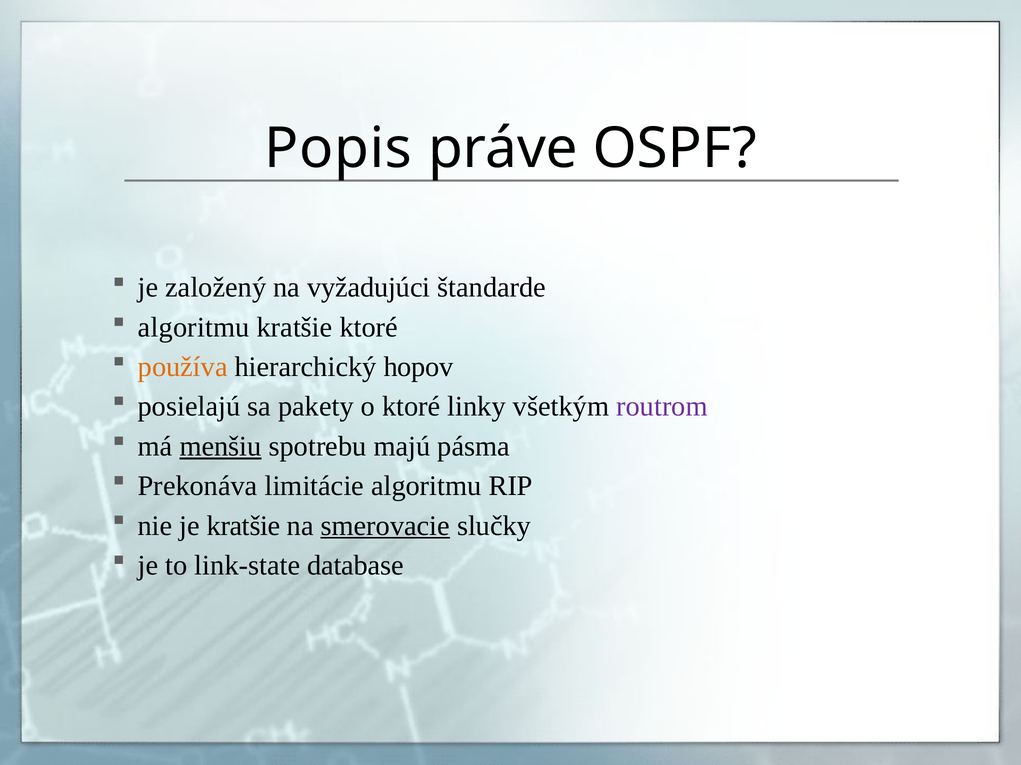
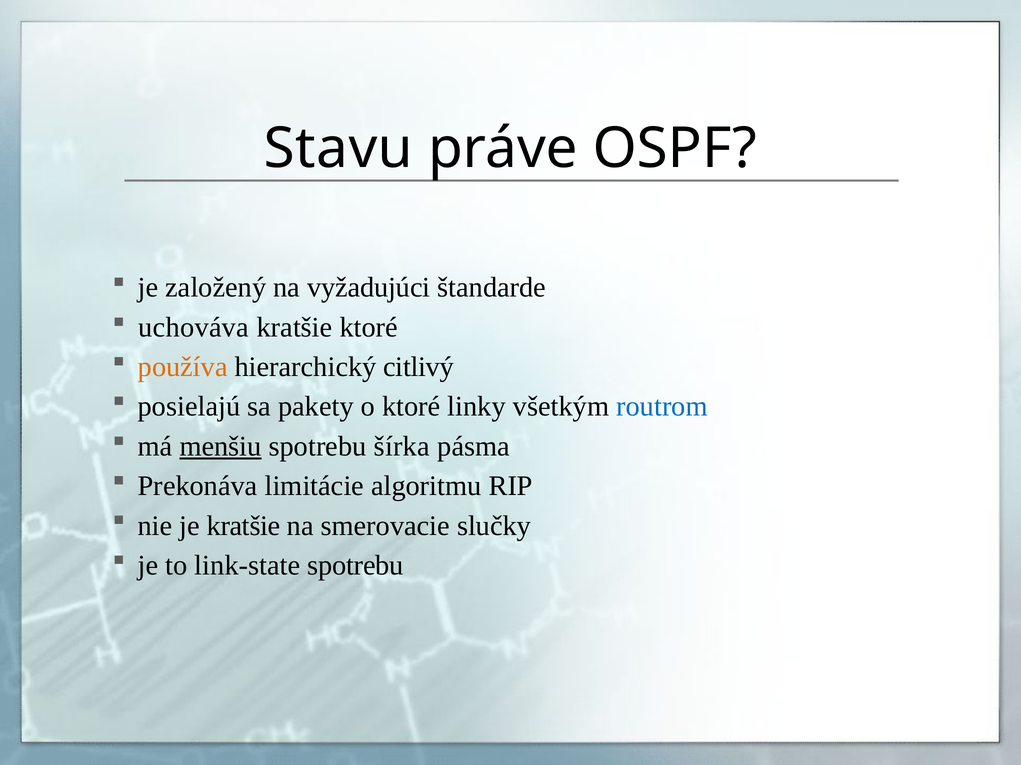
Popis: Popis -> Stavu (338, 149)
algoritmu: algoritmu -> uchováva (194, 328)
hopov: hopov -> citlivý (418, 367)
routrom colour: purple -> blue (662, 407)
majú: majú -> šírka (402, 447)
smerovacie underline: present -> none (385, 526)
link-state database: database -> spotrebu (355, 566)
